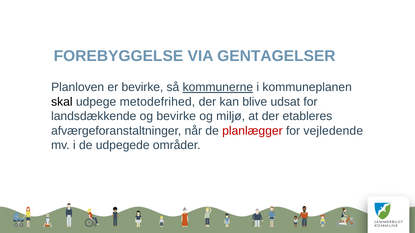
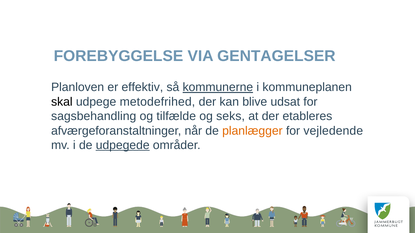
er bevirke: bevirke -> effektiv (142, 87)
landsdækkende: landsdækkende -> sagsbehandling (94, 116)
og bevirke: bevirke -> tilfælde (176, 116)
miljø: miljø -> seks (231, 116)
planlægger colour: red -> orange (252, 131)
udpegede underline: none -> present (123, 145)
